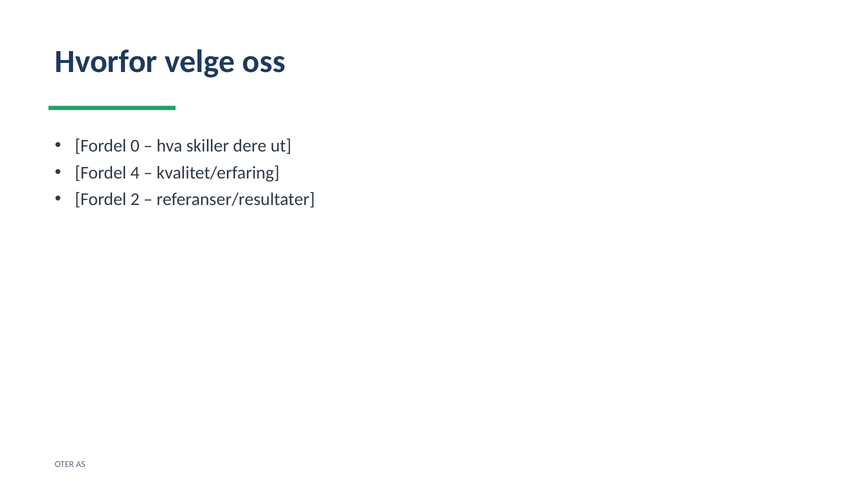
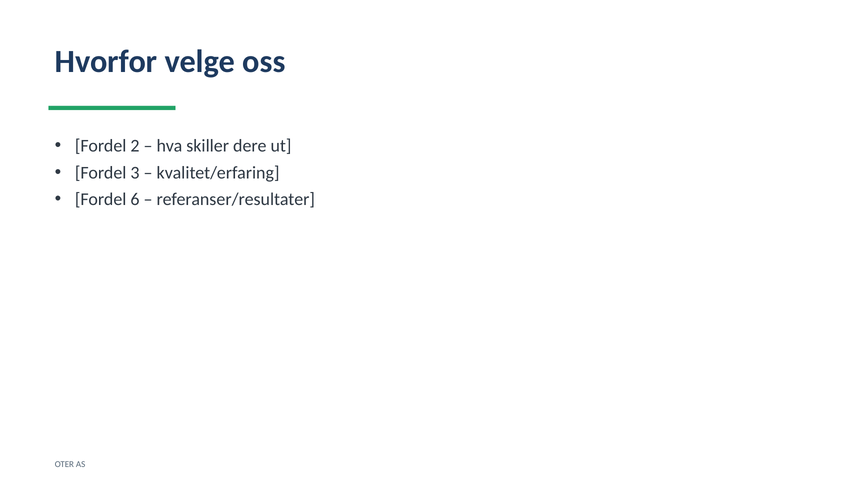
0: 0 -> 2 (135, 146)
4: 4 -> 3 (135, 173)
2: 2 -> 6 (135, 200)
